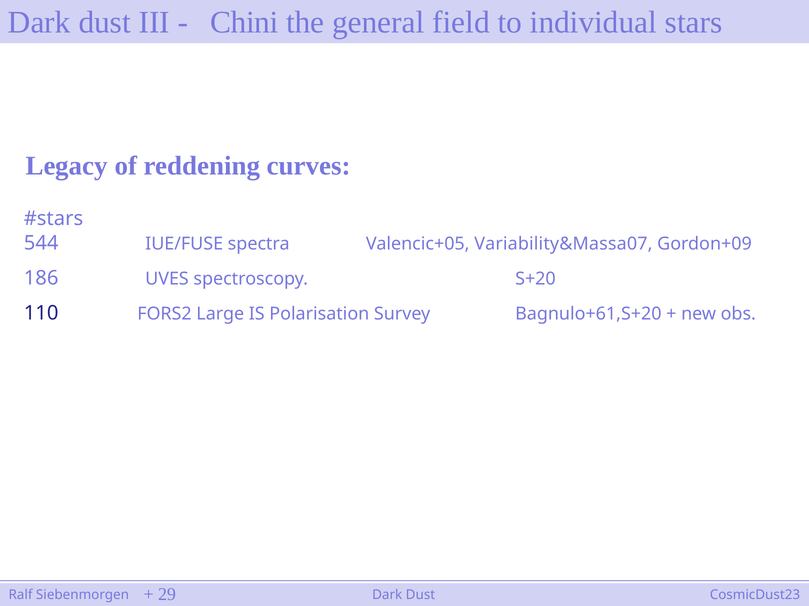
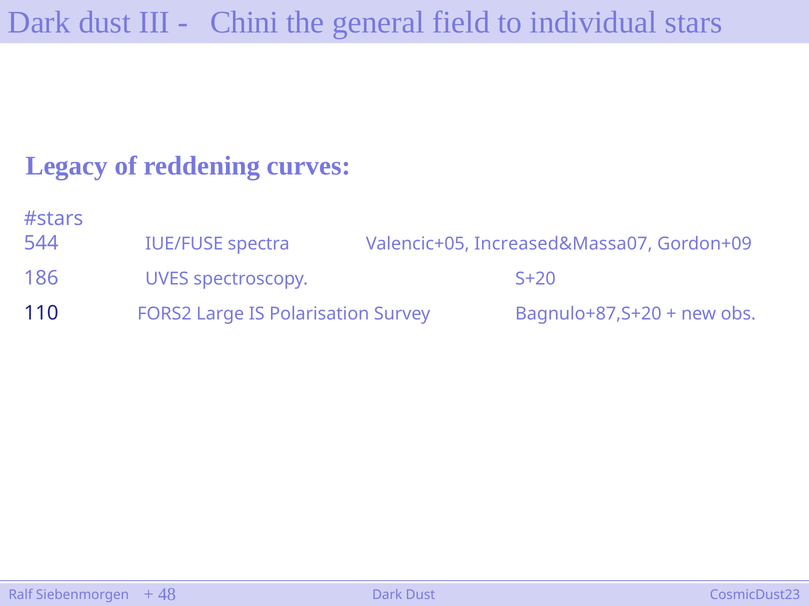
Variability&Massa07: Variability&Massa07 -> Increased&Massa07 (563, 244)
Bagnulo+61,S+20: Bagnulo+61,S+20 -> Bagnulo+87,S+20 (588, 314)
29: 29 -> 48 (167, 595)
